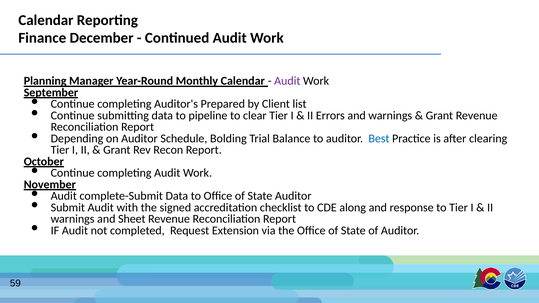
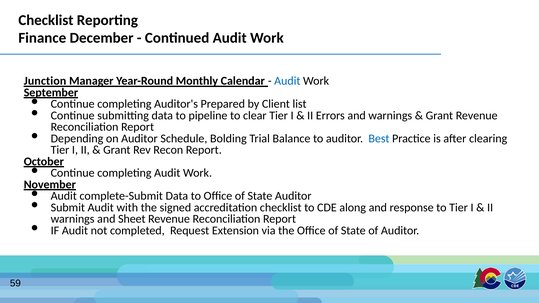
Calendar: Calendar -> Checklist (46, 20)
Planning: Planning -> Junction (45, 81)
Audit colour: purple -> blue (287, 81)
